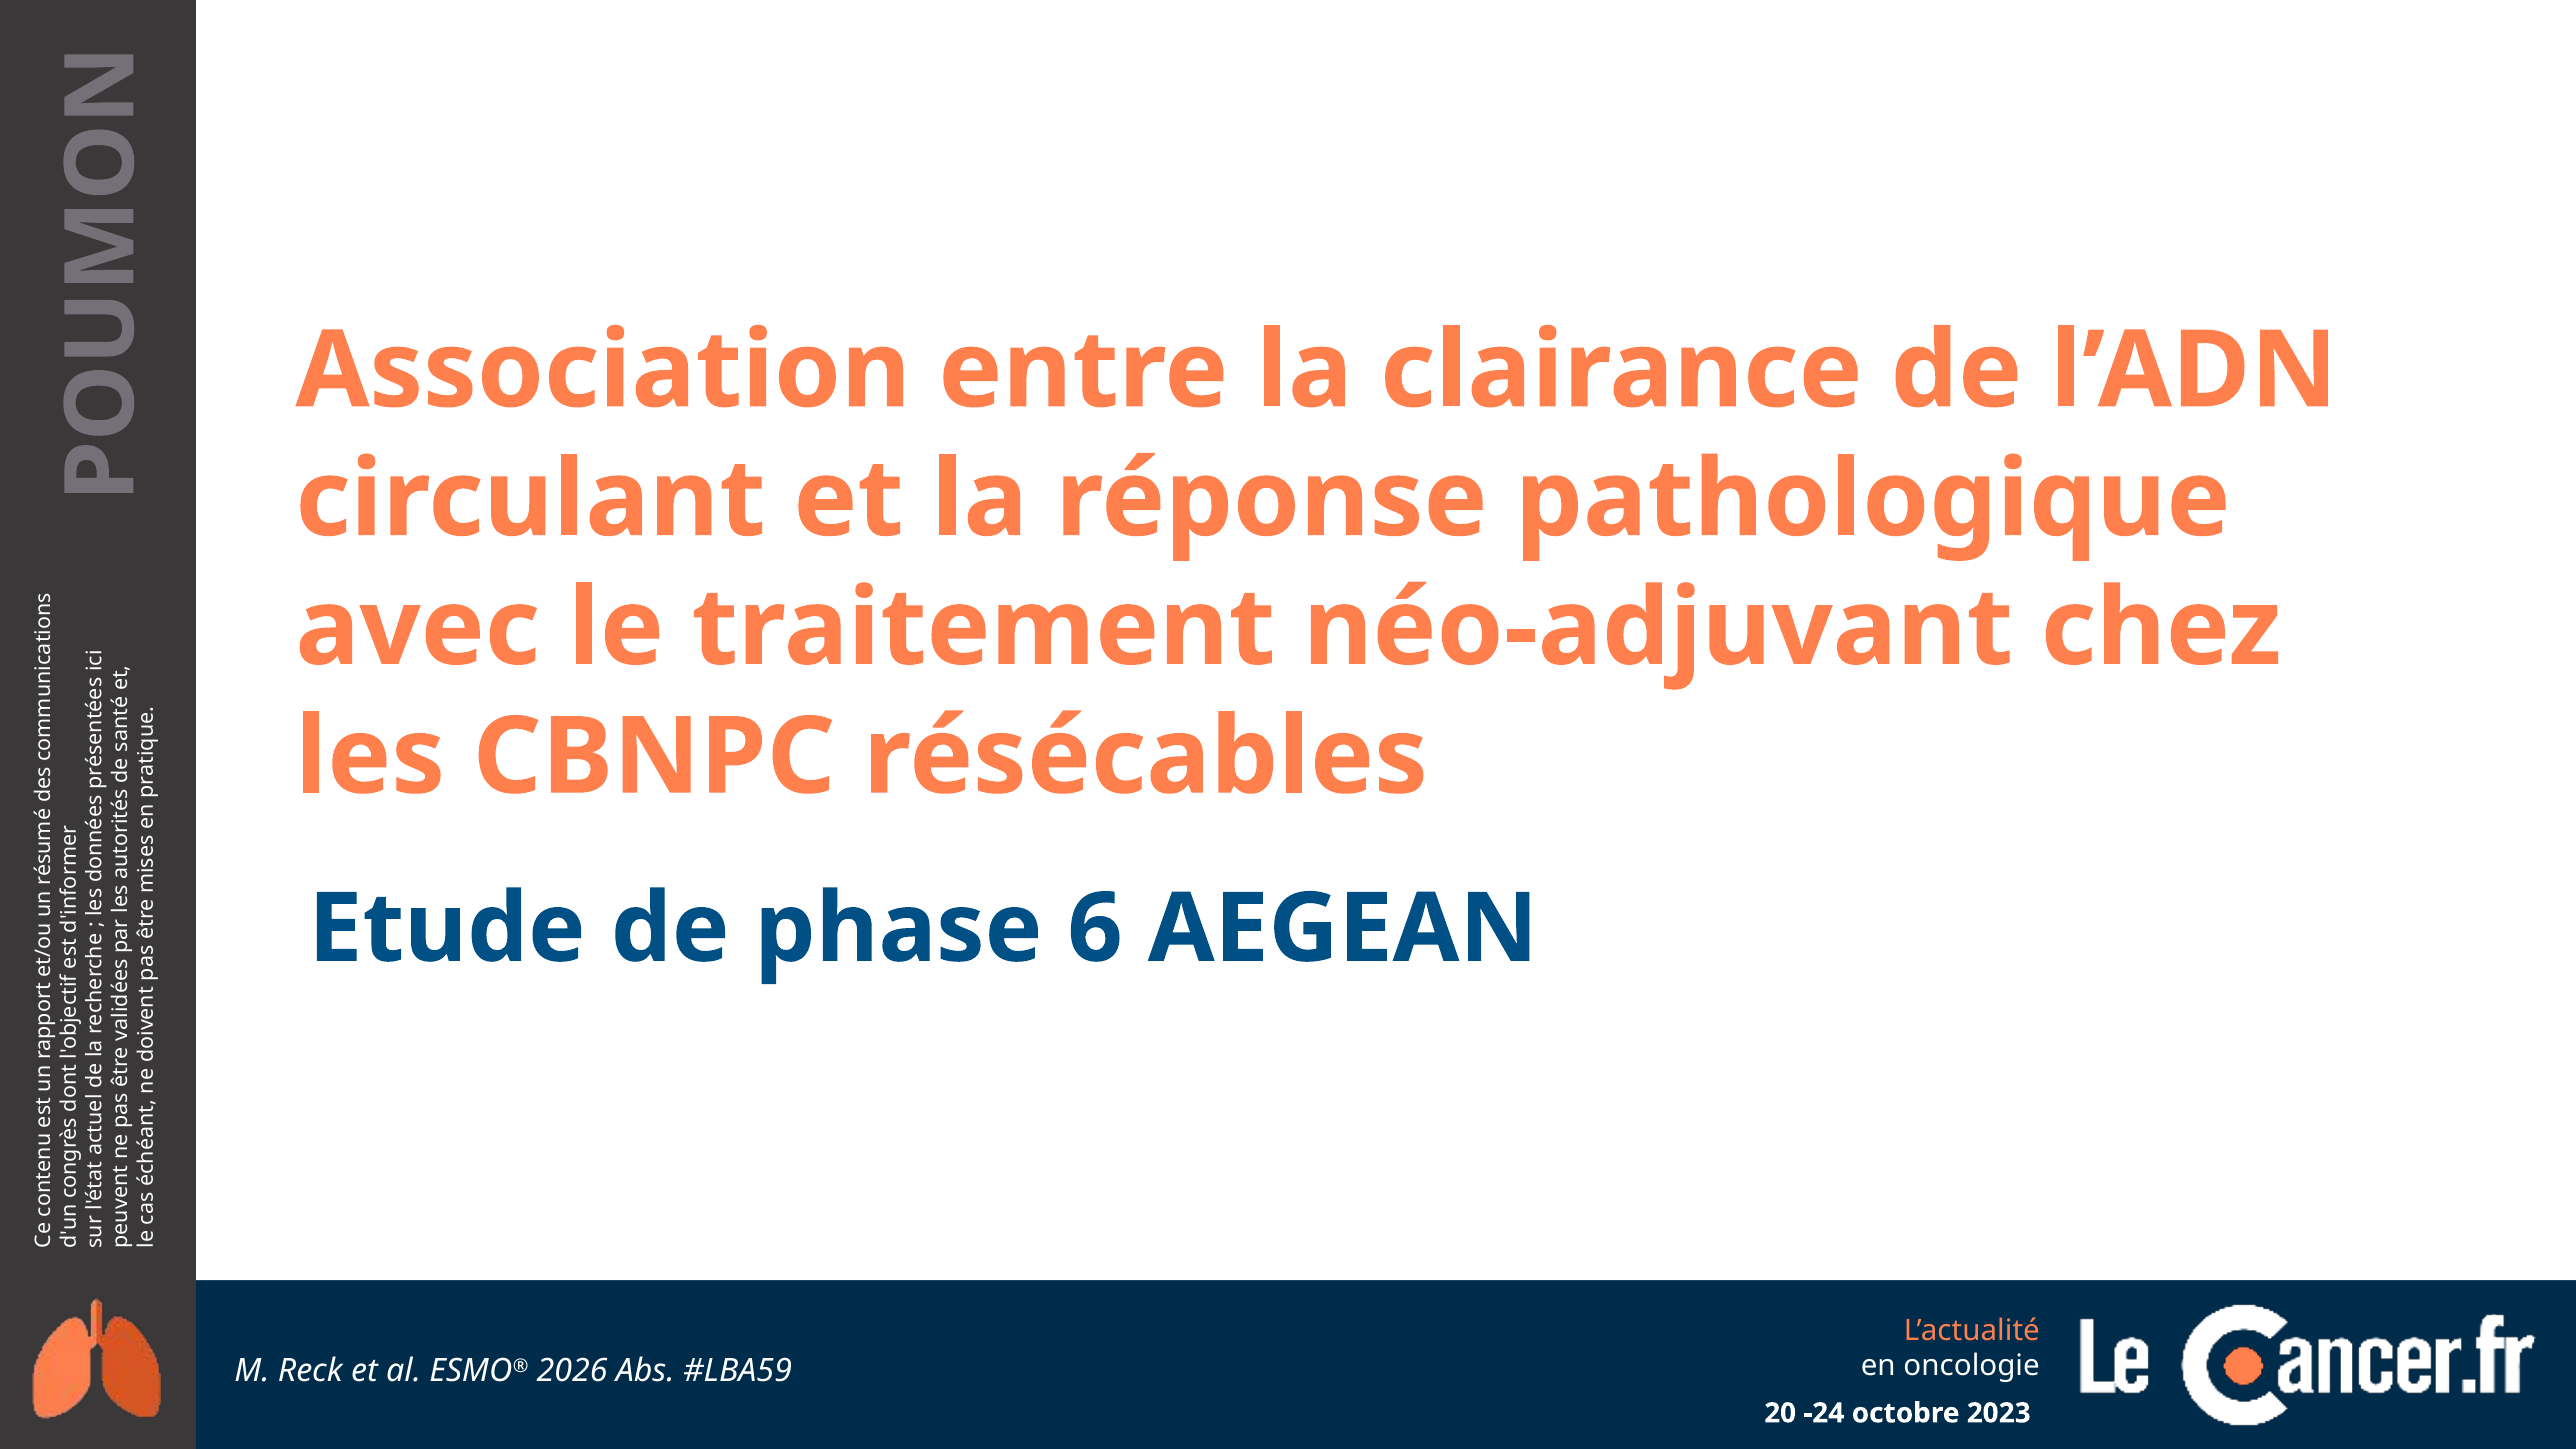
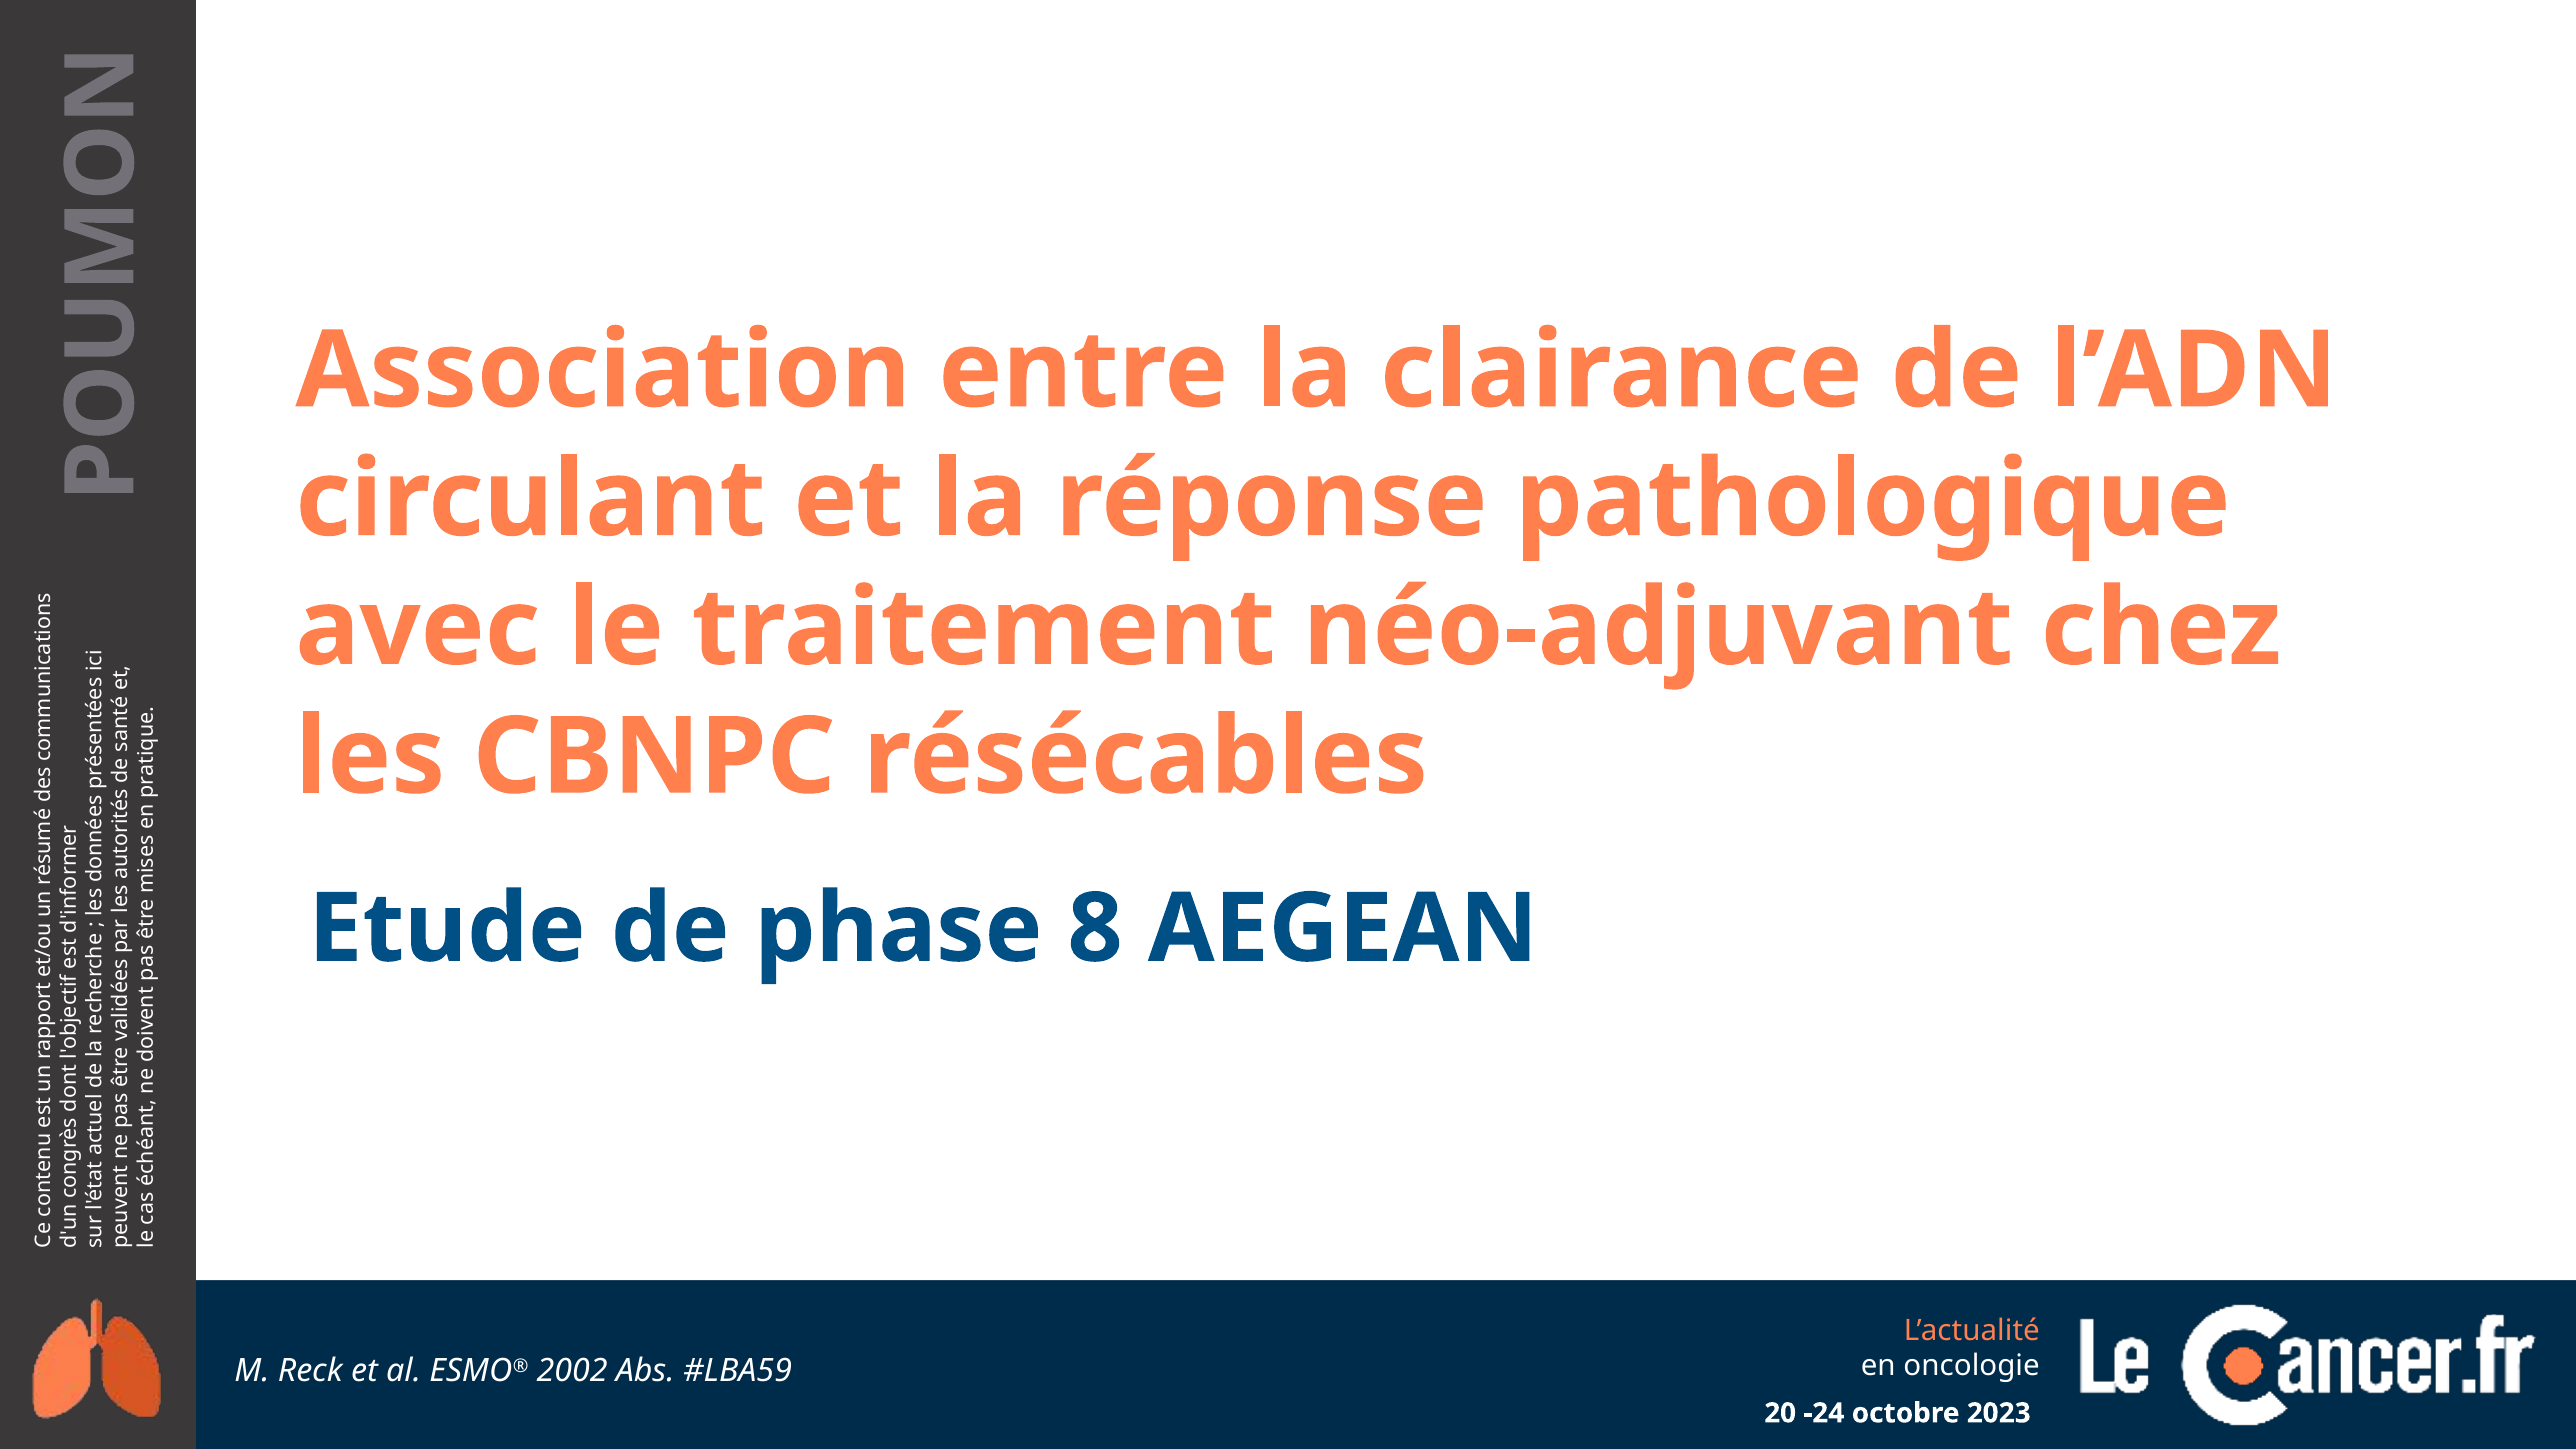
6: 6 -> 8 (1095, 929)
2026: 2026 -> 2002 (572, 1371)
